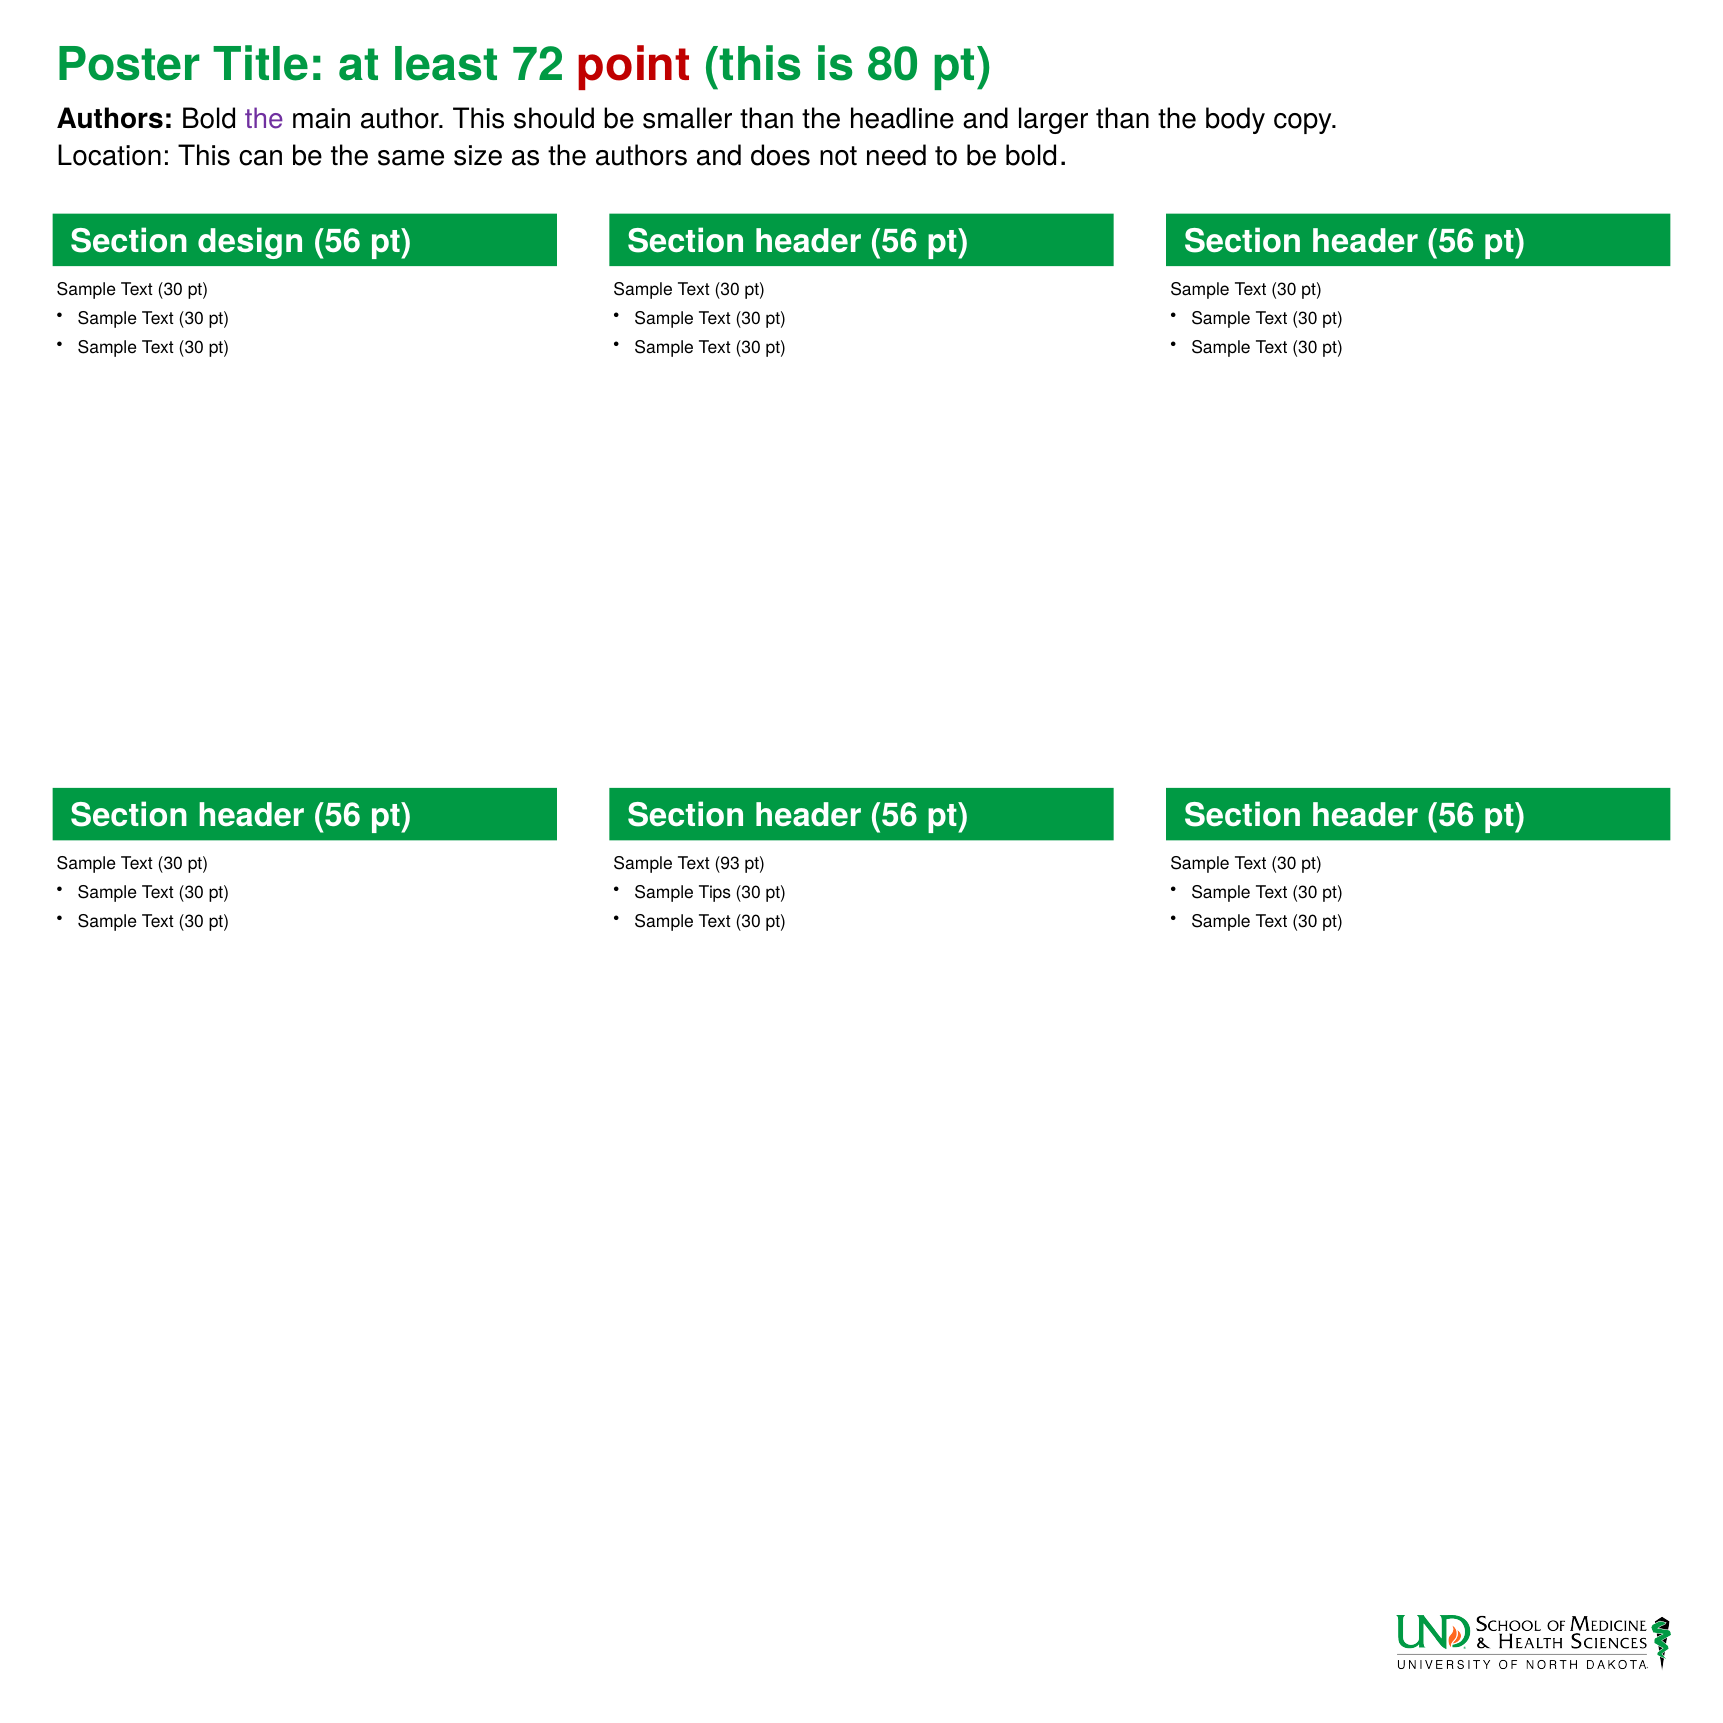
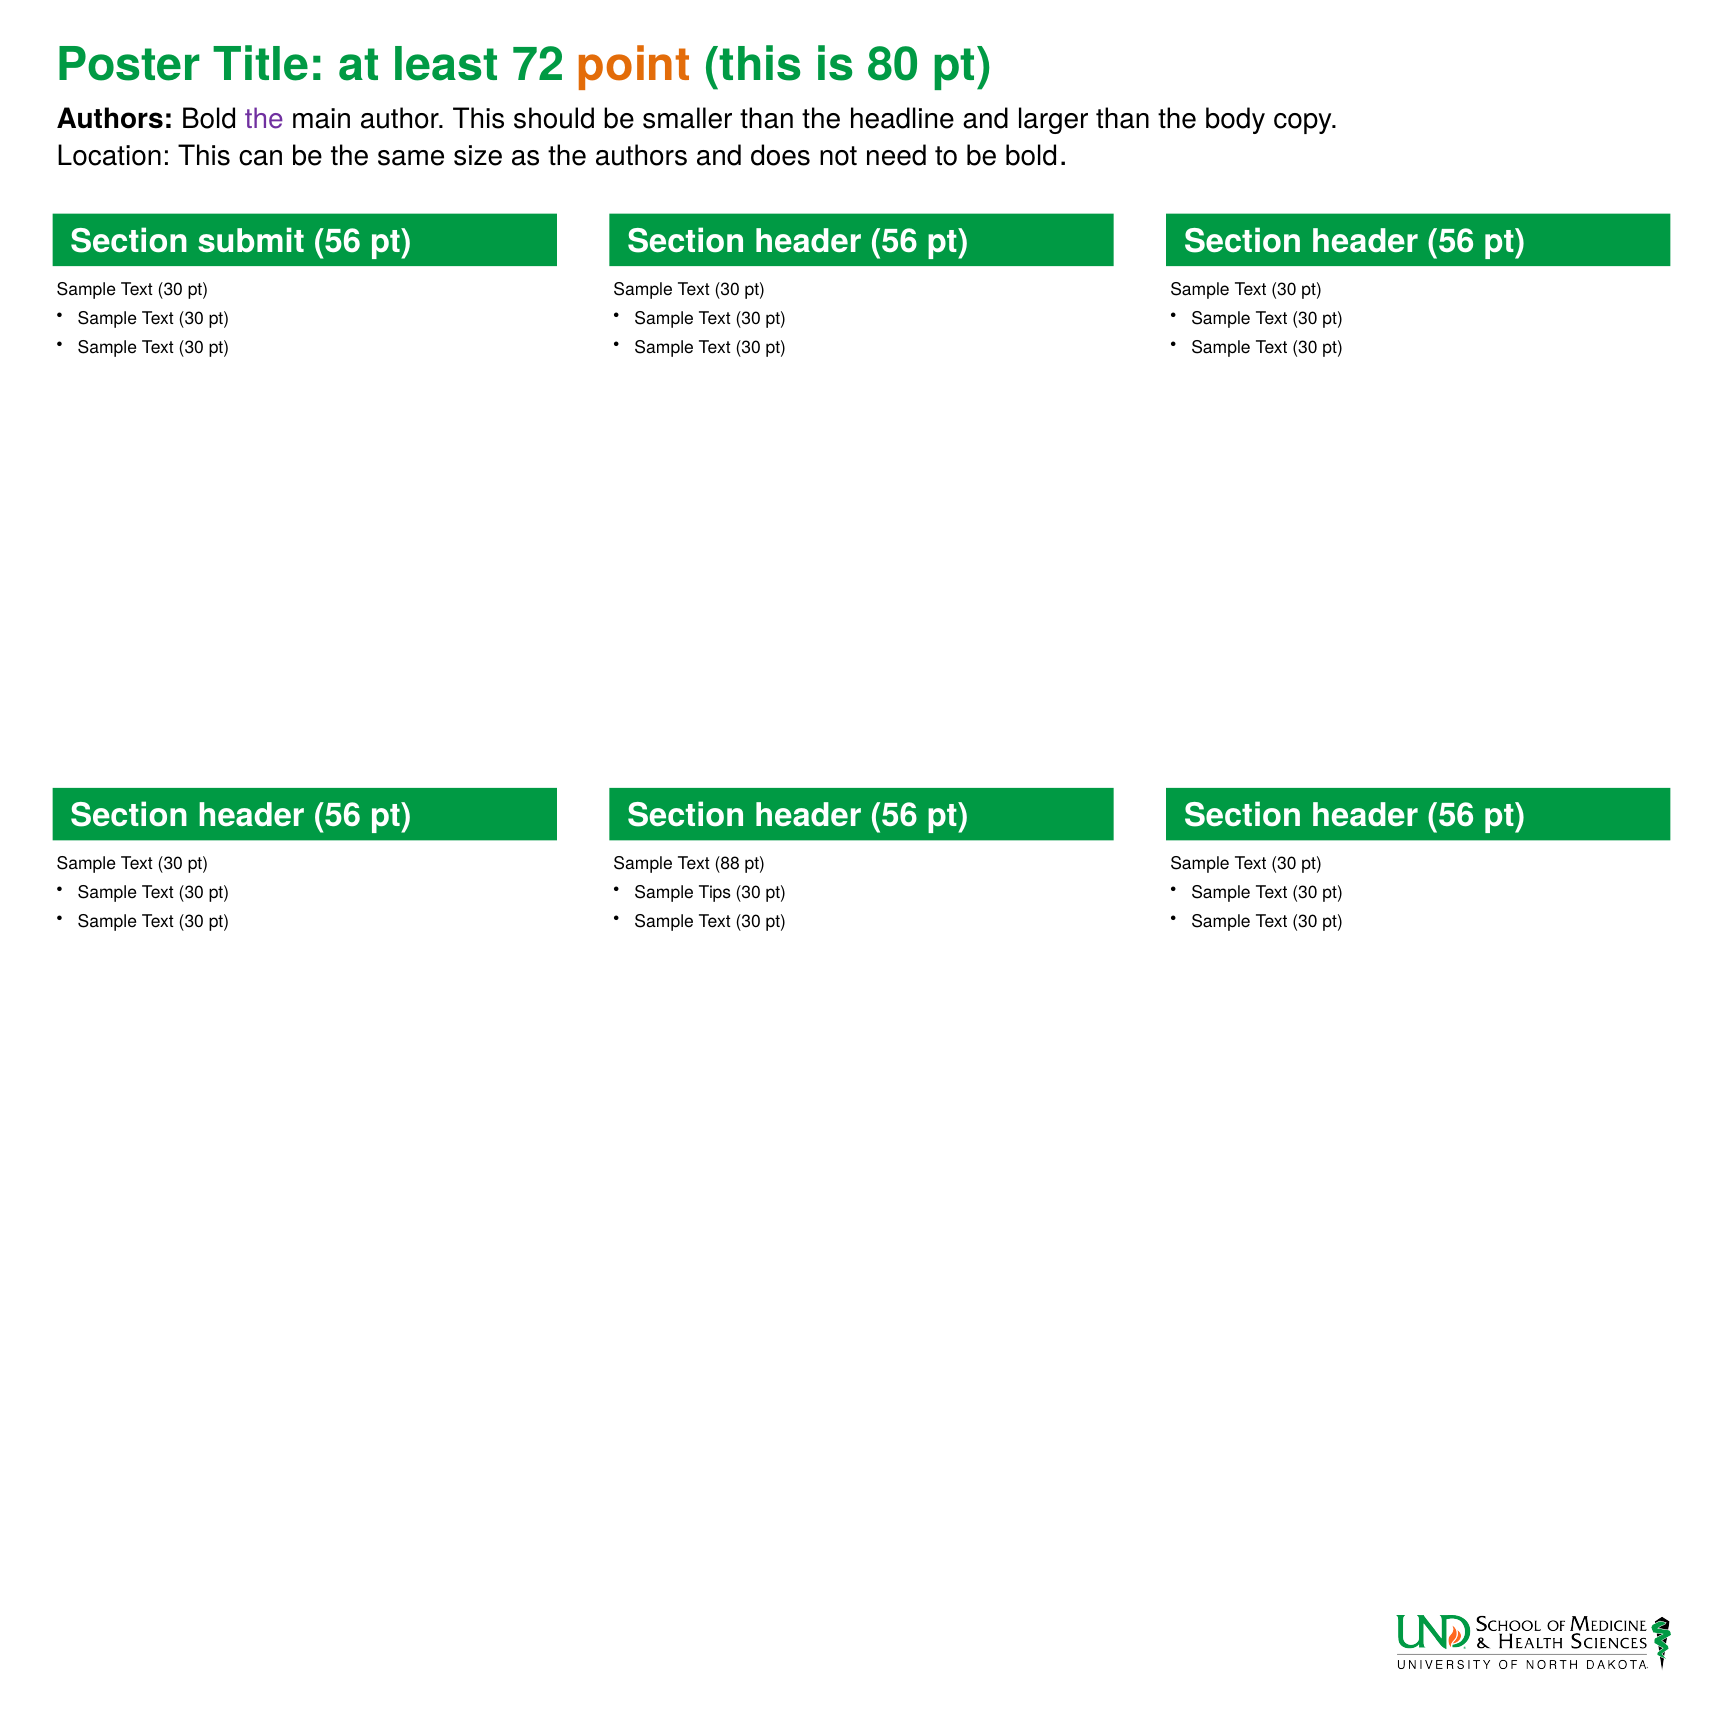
point colour: red -> orange (634, 65)
design: design -> submit (251, 242)
93: 93 -> 88 (727, 864)
